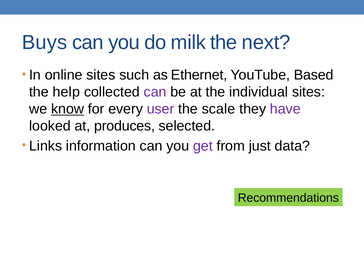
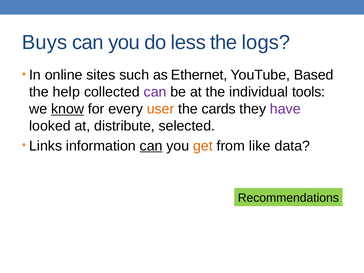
milk: milk -> less (188, 42)
next: next -> logs (266, 42)
individual sites: sites -> tools (309, 92)
user colour: purple -> orange (161, 109)
scale: scale -> cards (219, 109)
produces: produces -> distribute (125, 126)
can underline: none -> present (151, 146)
get colour: purple -> orange (203, 146)
just: just -> like (260, 146)
